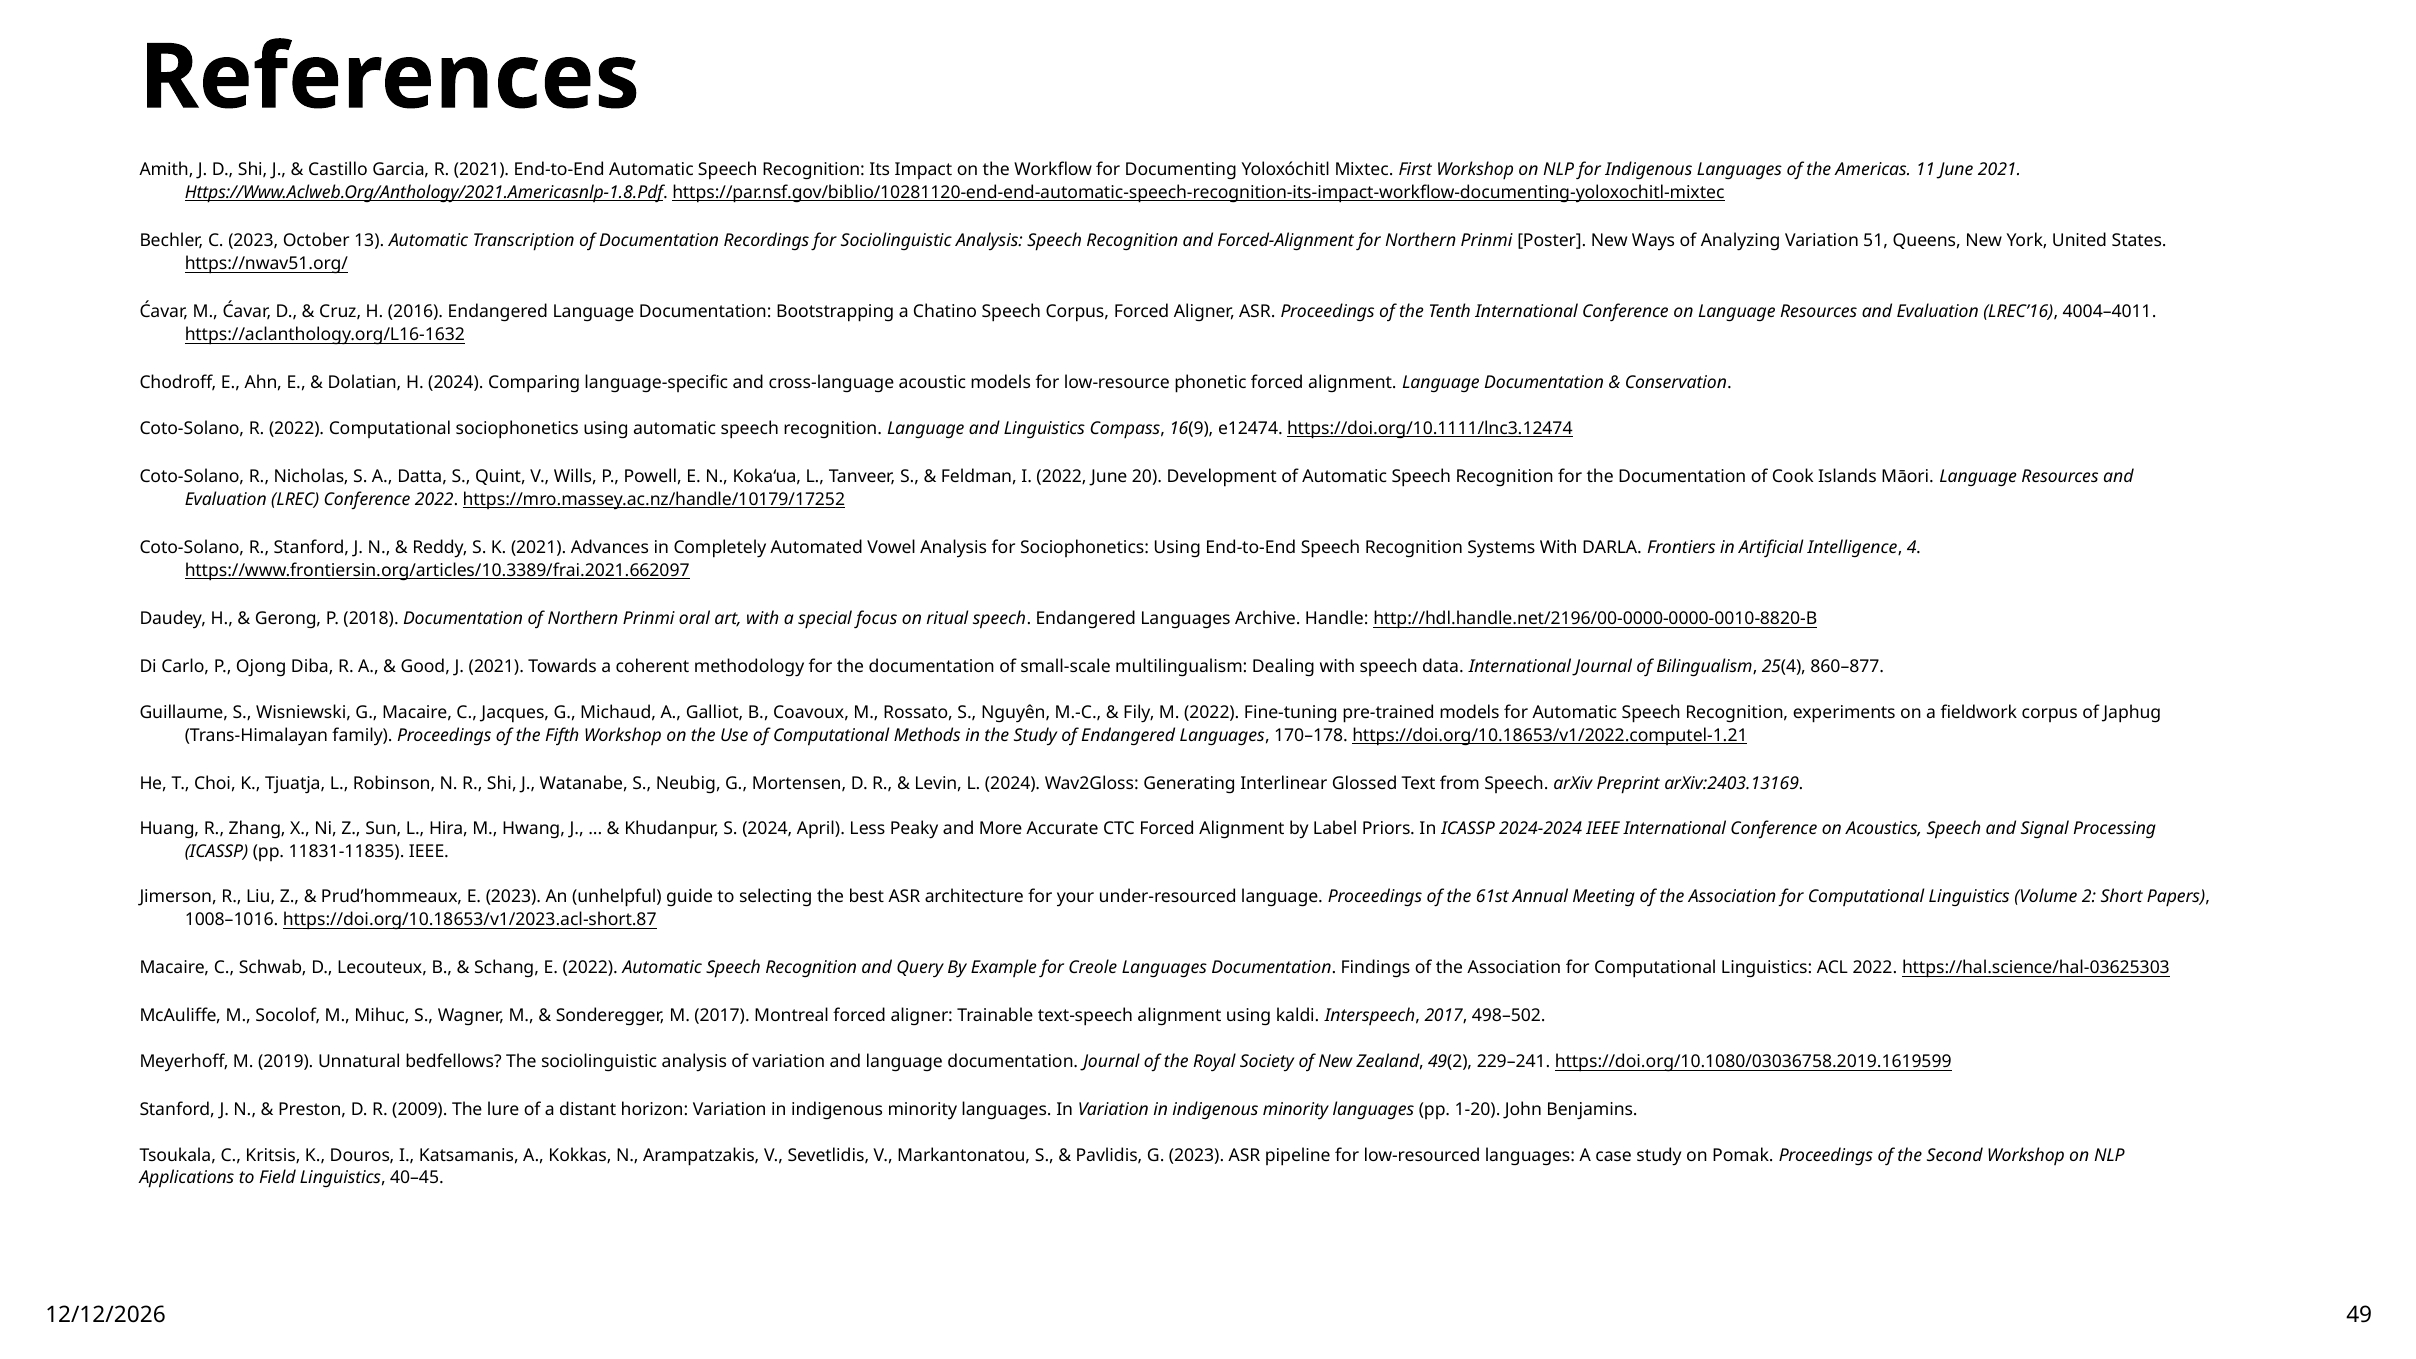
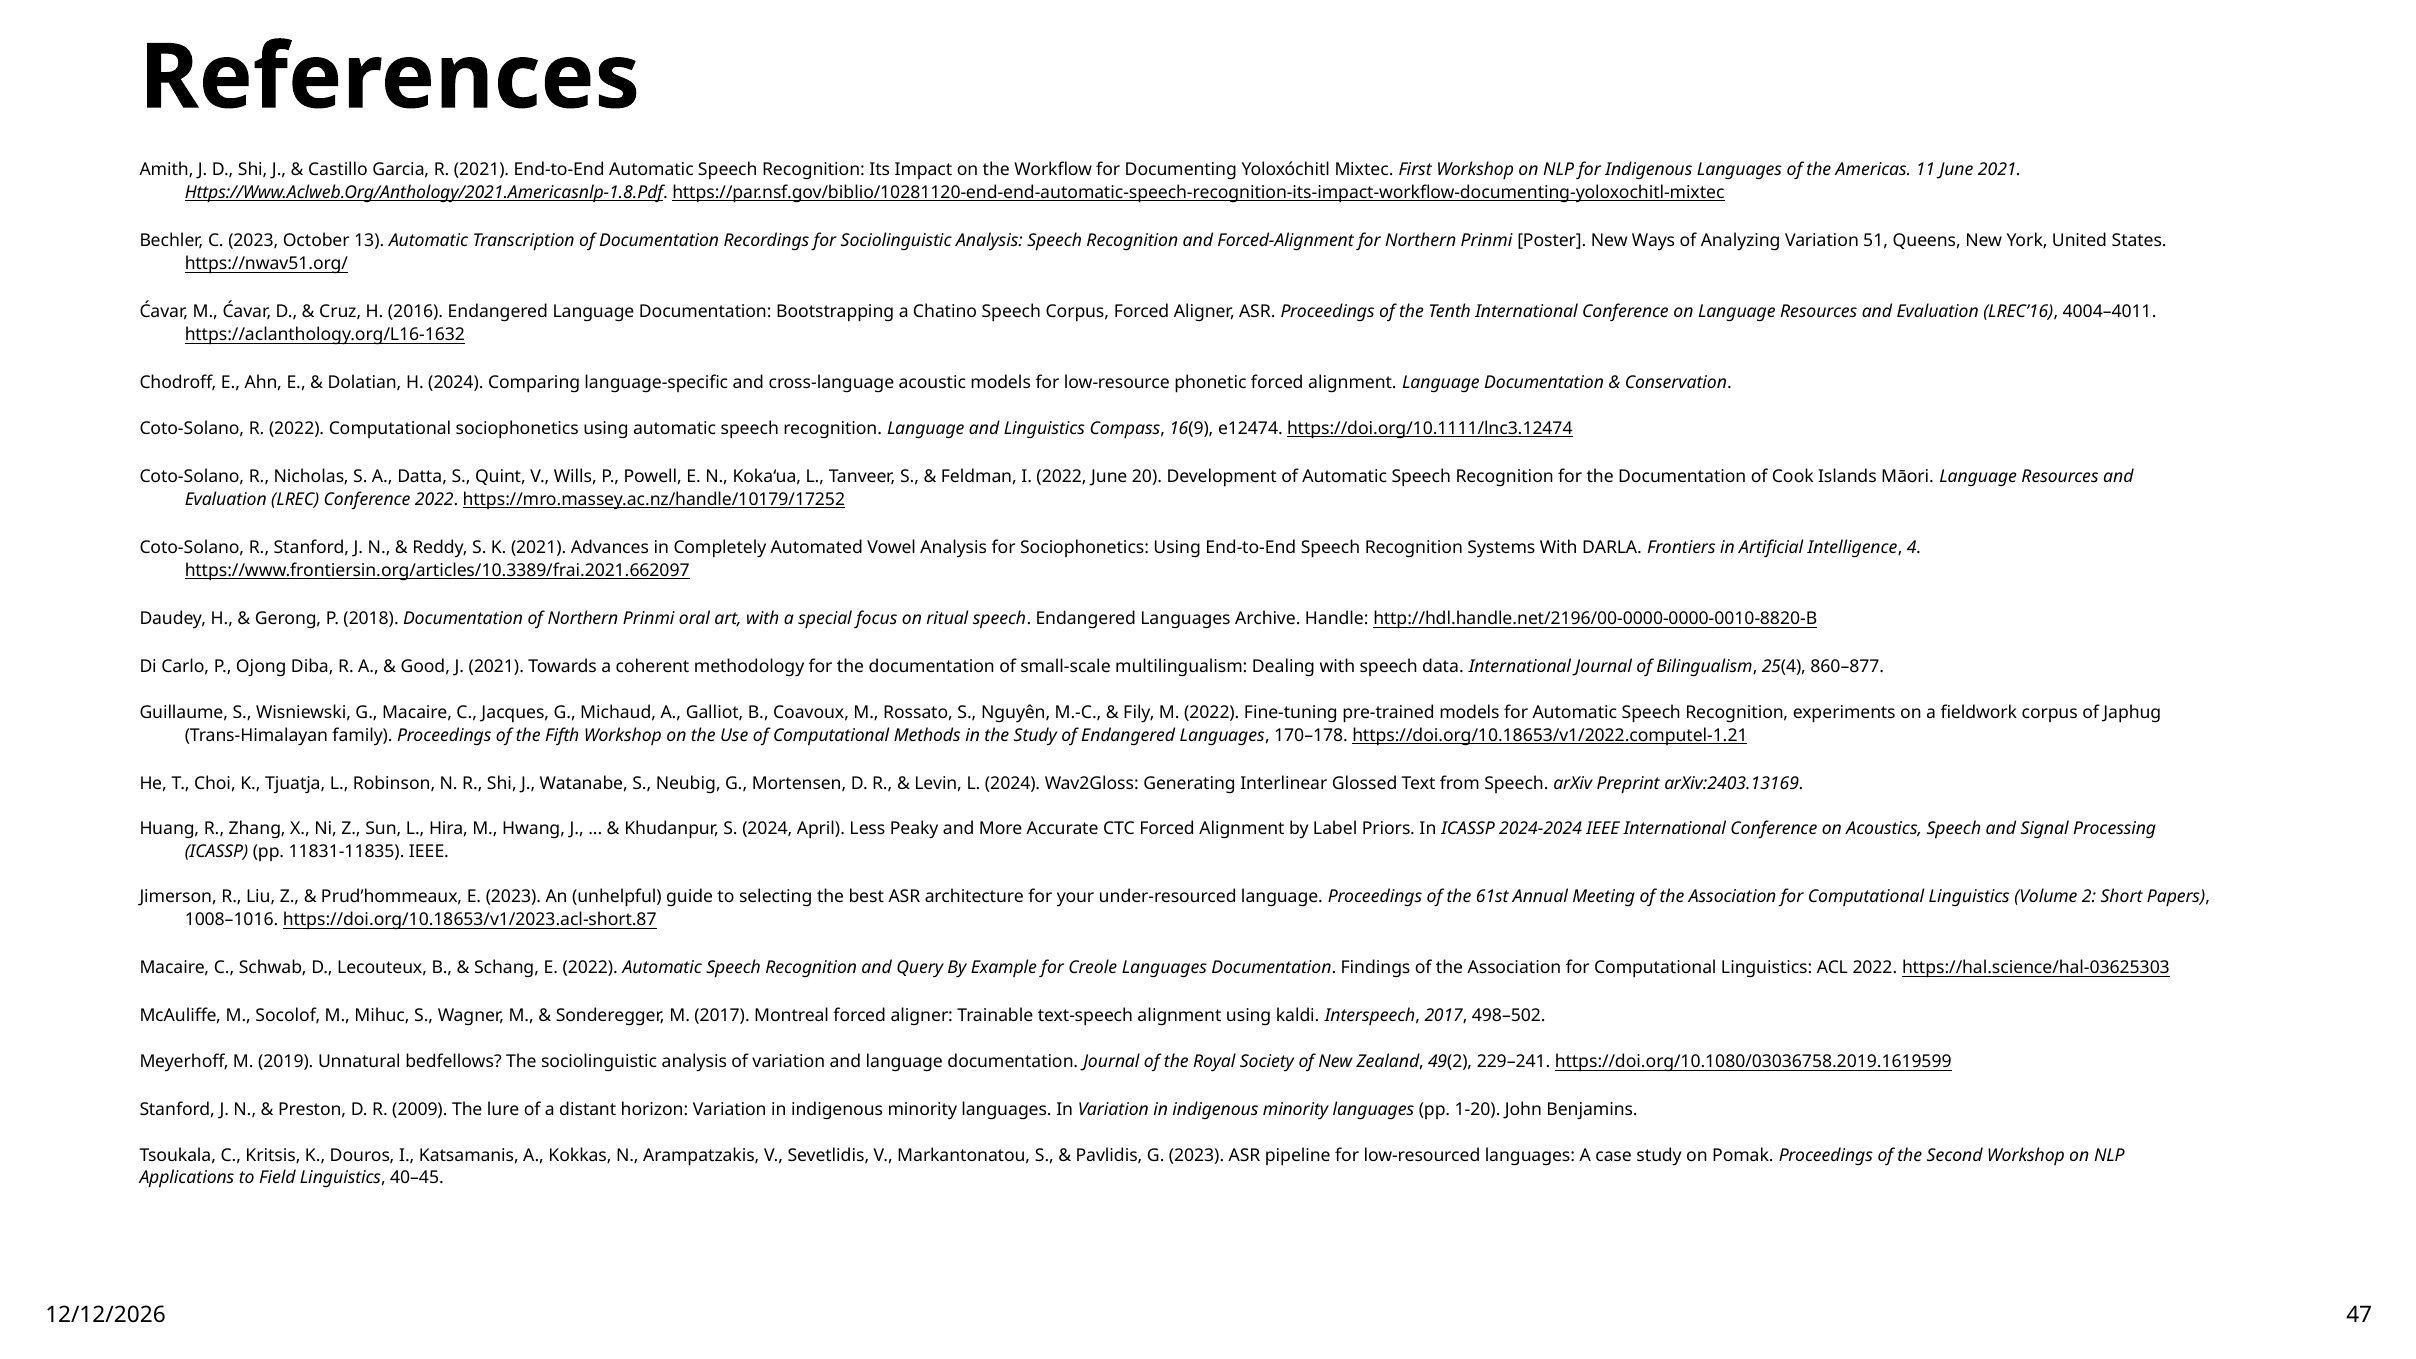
49: 49 -> 47 (2359, 1315)
